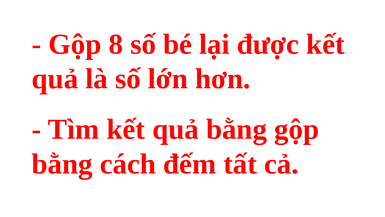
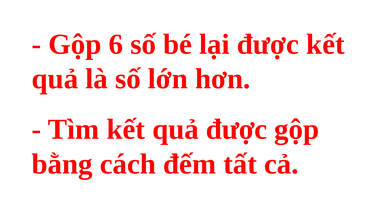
8: 8 -> 6 (116, 44)
quả bằng: bằng -> được (237, 129)
